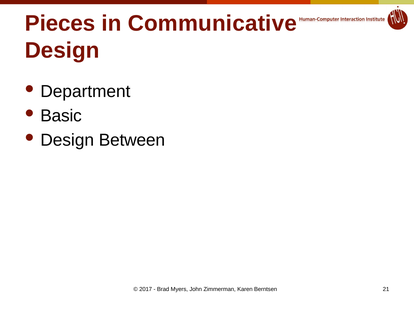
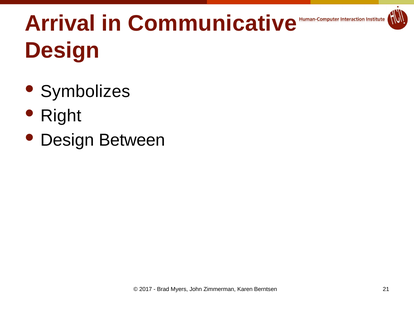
Pieces: Pieces -> Arrival (60, 23)
Department: Department -> Symbolizes (85, 91)
Basic: Basic -> Right (61, 116)
